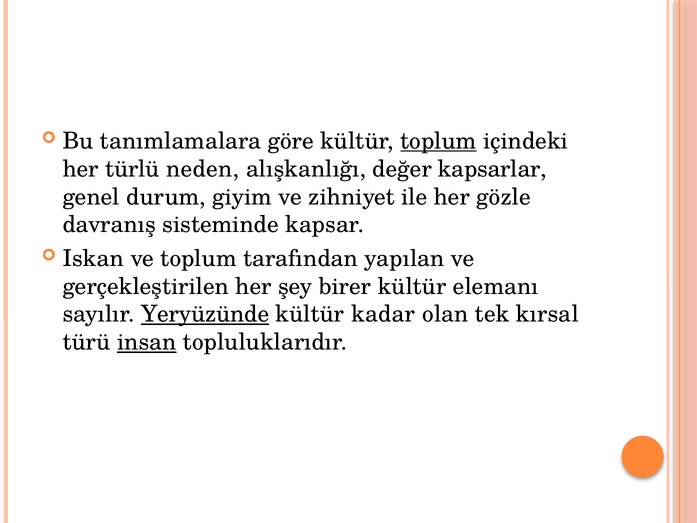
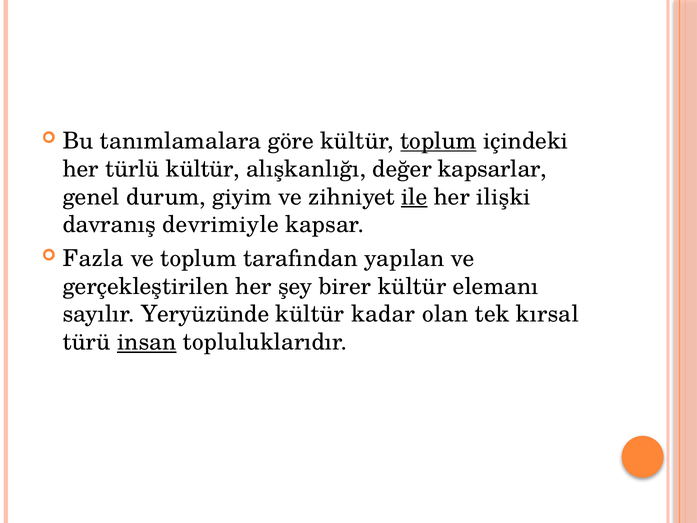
türlü neden: neden -> kültür (203, 169)
ile underline: none -> present (414, 197)
gözle: gözle -> ilişki (504, 197)
sisteminde: sisteminde -> devrimiyle (220, 225)
Iskan: Iskan -> Fazla (93, 258)
Yeryüzünde underline: present -> none (205, 314)
